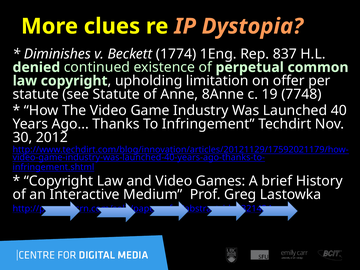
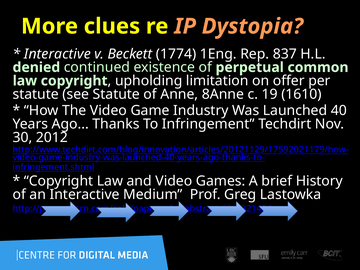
Diminishes: Diminishes -> Interactive (57, 54)
7748: 7748 -> 1610 (301, 94)
